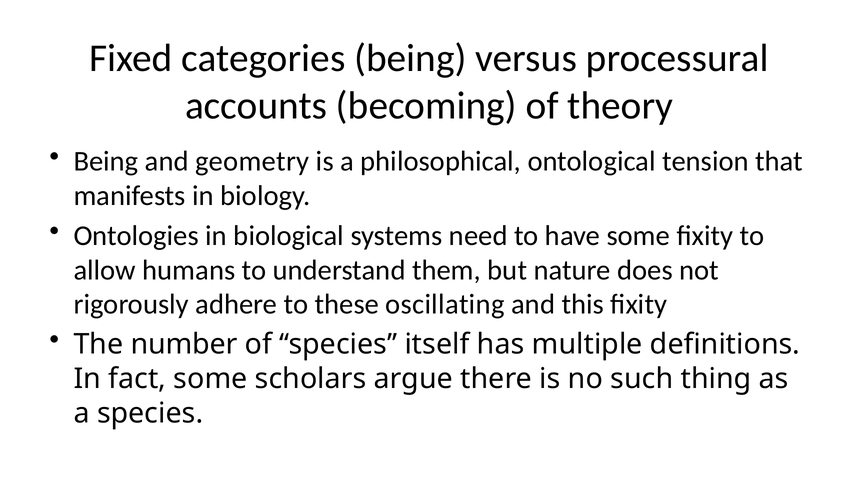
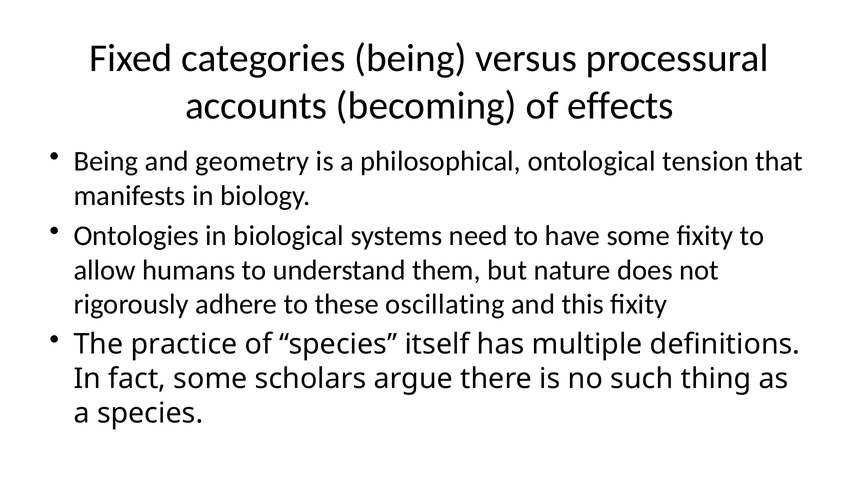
theory: theory -> effects (620, 106)
number: number -> practice (184, 345)
